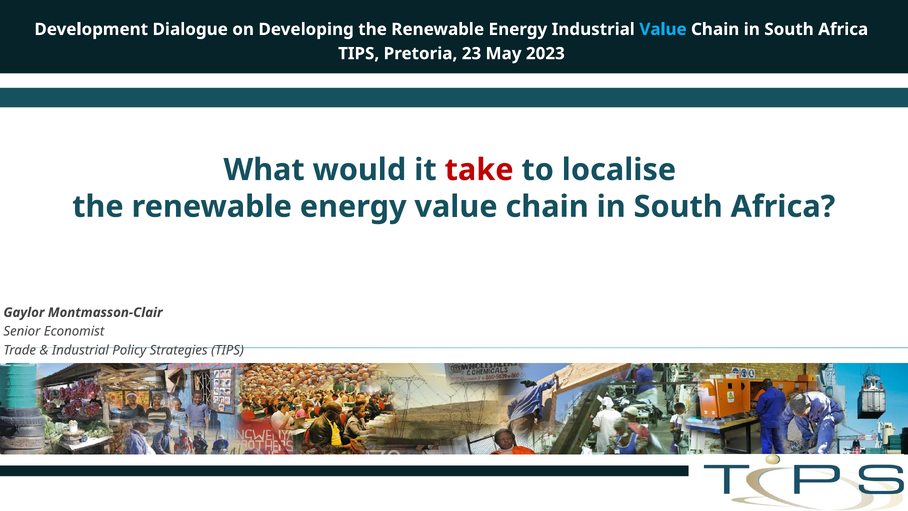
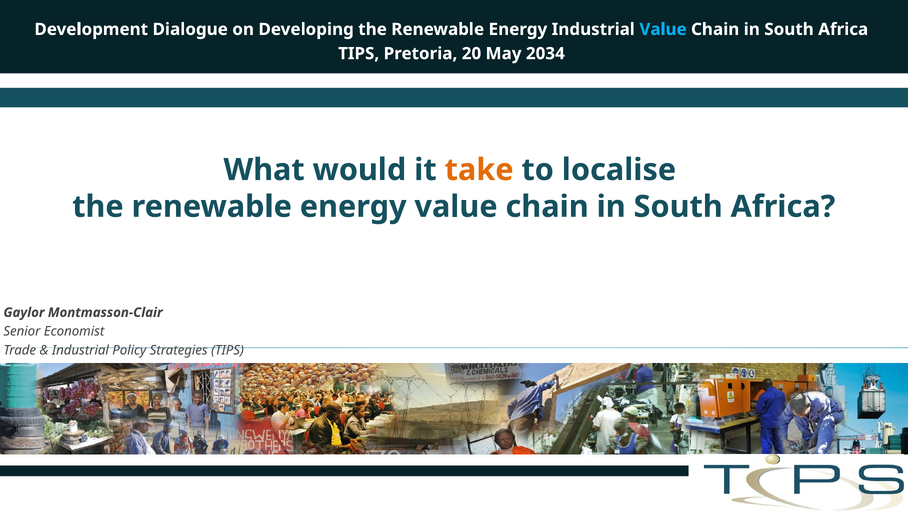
23: 23 -> 20 (471, 54)
2023: 2023 -> 2034 (545, 54)
take colour: red -> orange (479, 170)
